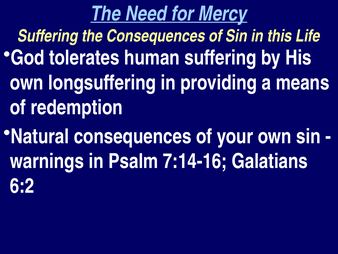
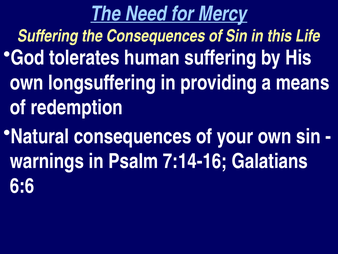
6:2: 6:2 -> 6:6 (22, 186)
